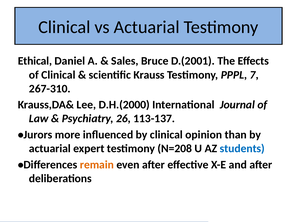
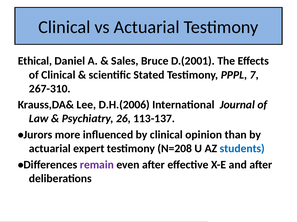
Krauss: Krauss -> Stated (149, 75)
D.H.(2000: D.H.(2000 -> D.H.(2006 (124, 105)
remain colour: orange -> purple (97, 165)
